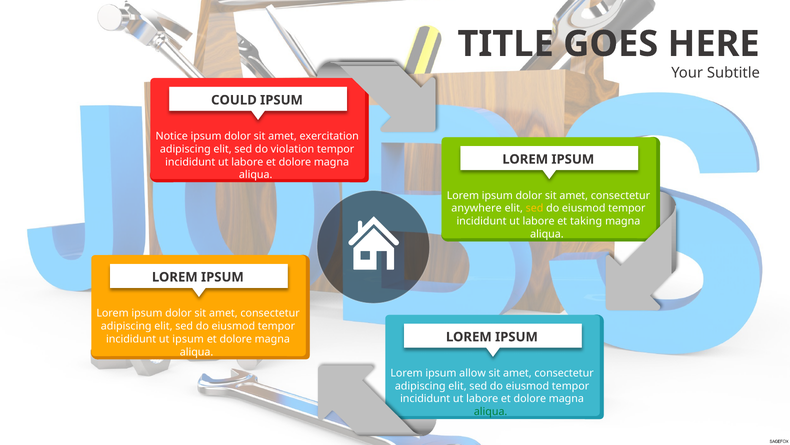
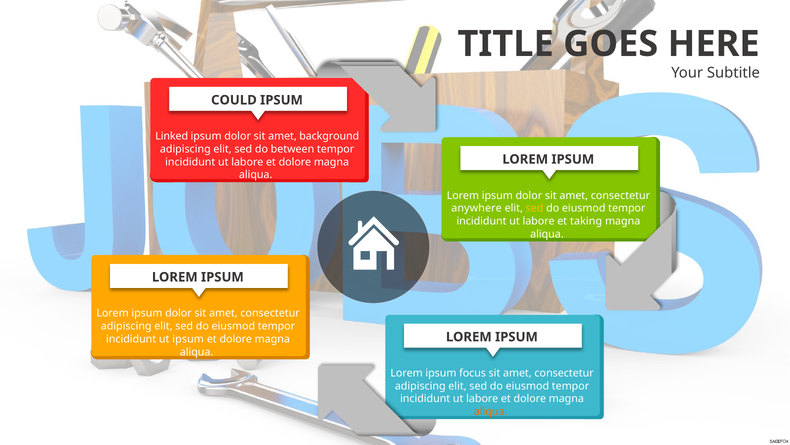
Notice: Notice -> Linked (172, 136)
exercitation: exercitation -> background (329, 136)
violation: violation -> between (292, 149)
allow: allow -> focus (473, 373)
aliqua colour: green -> orange (491, 411)
